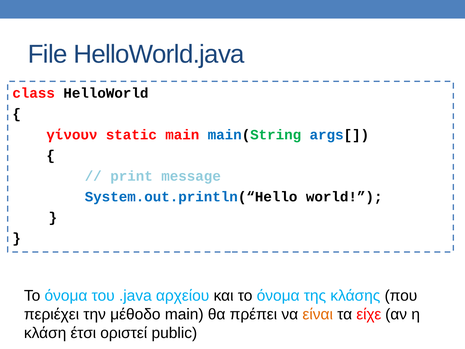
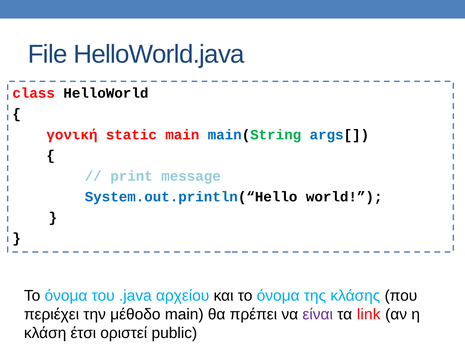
γίνουν: γίνουν -> γονική (72, 135)
είναι colour: orange -> purple (318, 314)
είχε: είχε -> link (369, 314)
